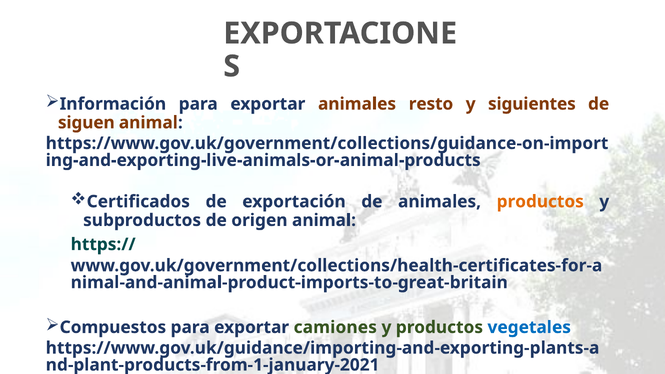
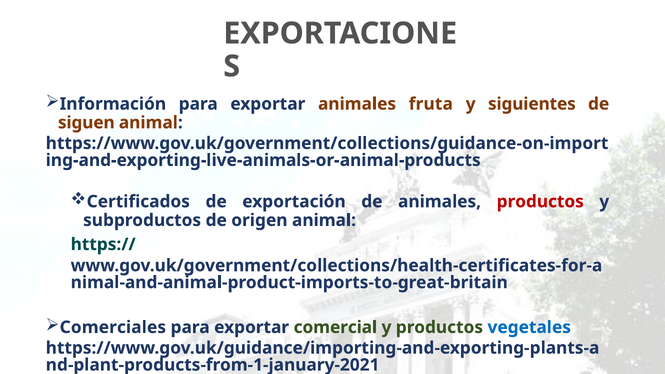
resto: resto -> fruta (431, 104)
productos colour: orange -> red (540, 202)
Compuestos: Compuestos -> Comerciales (113, 327)
camiones: camiones -> comercial (335, 327)
